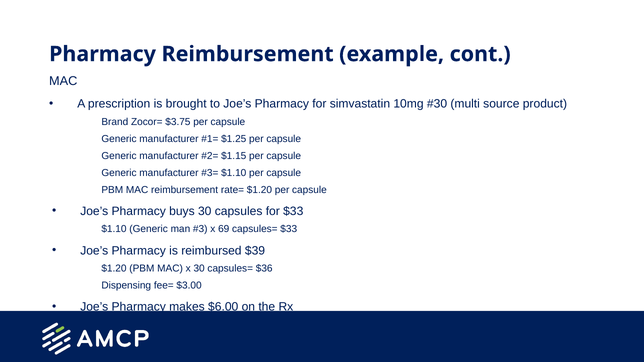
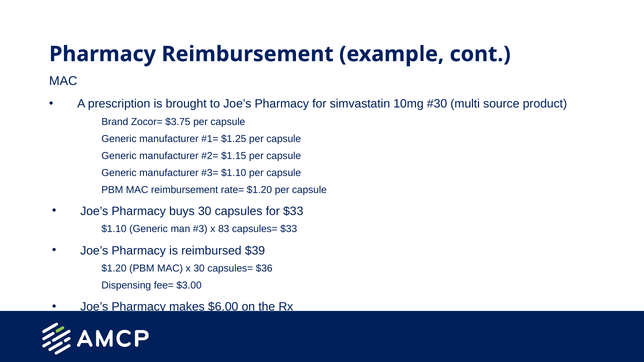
69: 69 -> 83 (224, 229)
